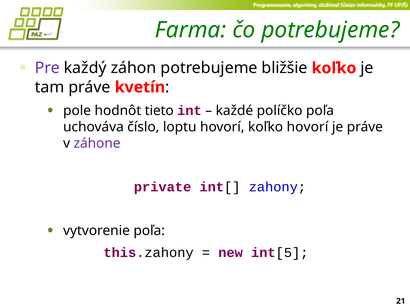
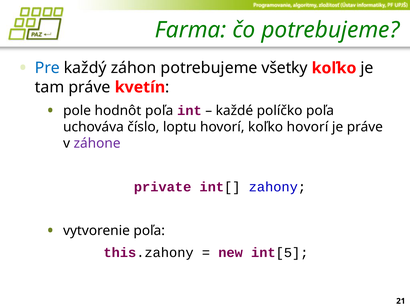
Pre colour: purple -> blue (47, 68)
bližšie: bližšie -> všetky (285, 68)
hodnôt tieto: tieto -> poľa (159, 111)
